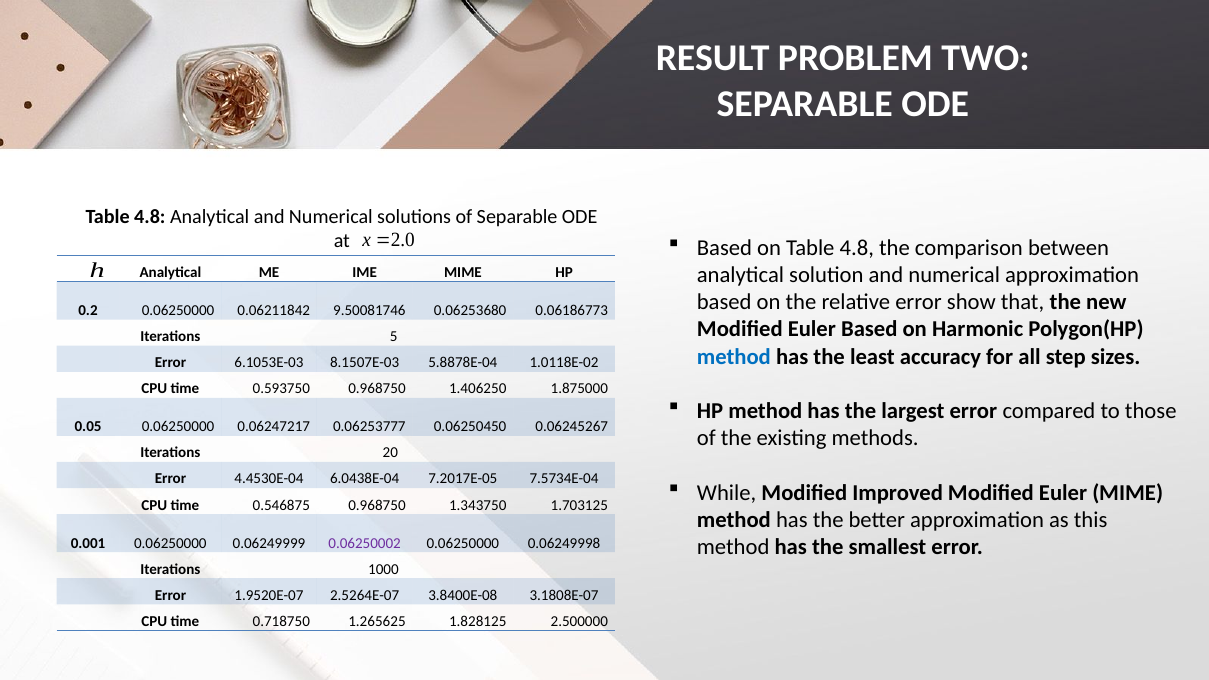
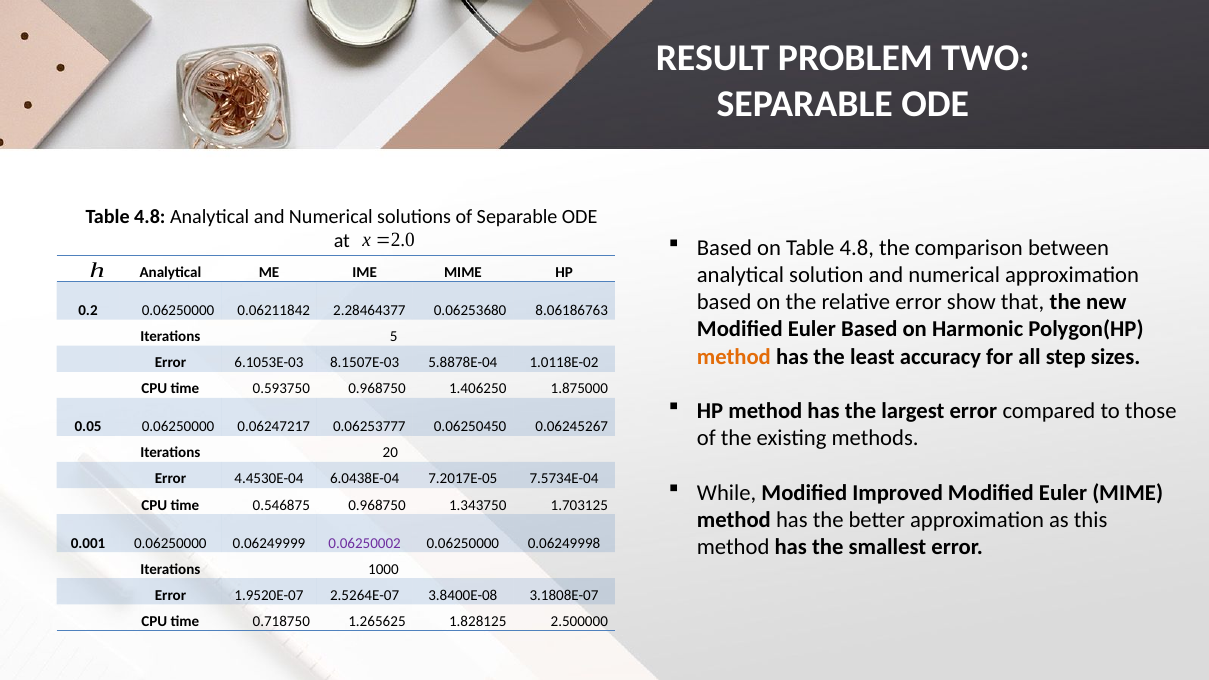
9.50081746: 9.50081746 -> 2.28464377 (369, 311)
0.06186773: 0.06186773 -> 8.06186763 (572, 311)
method colour: blue -> orange (734, 357)
